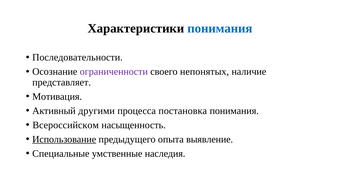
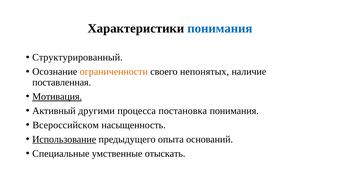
Последовательности: Последовательности -> Структурированный (77, 57)
ограниченности colour: purple -> orange (114, 72)
представляет: представляет -> поставленная (62, 82)
Мотивация underline: none -> present (57, 97)
выявление: выявление -> оснований (210, 139)
наследия: наследия -> отыскать (165, 154)
